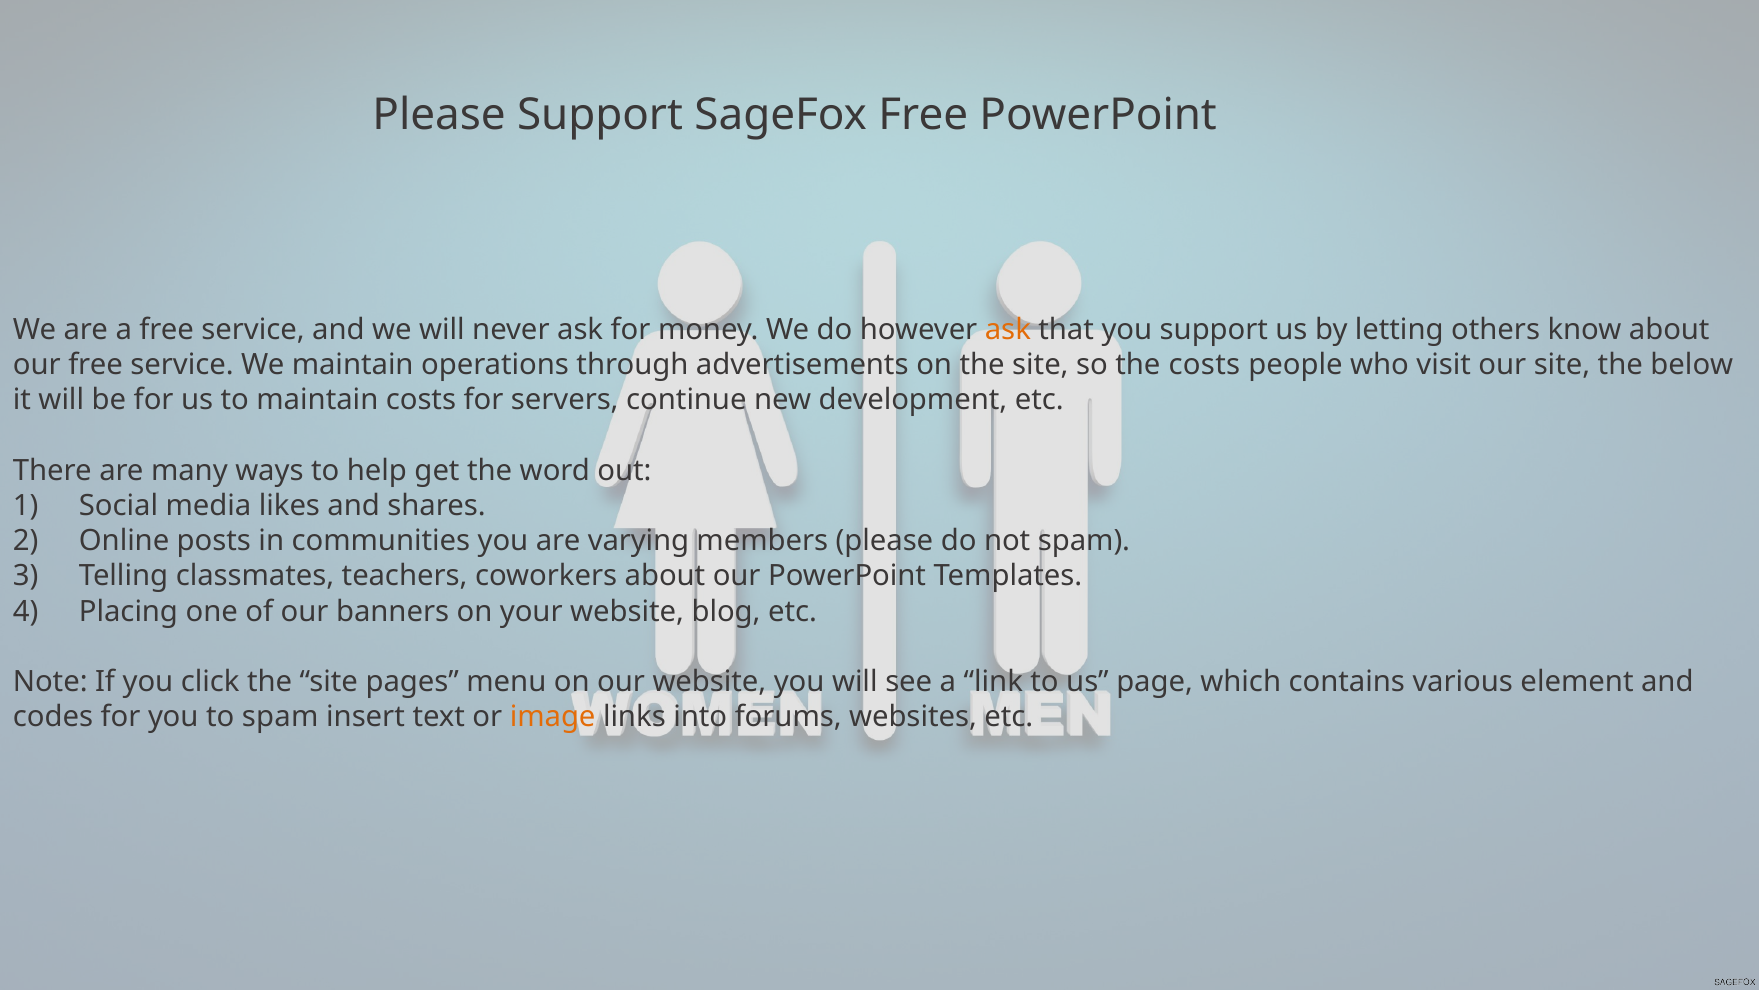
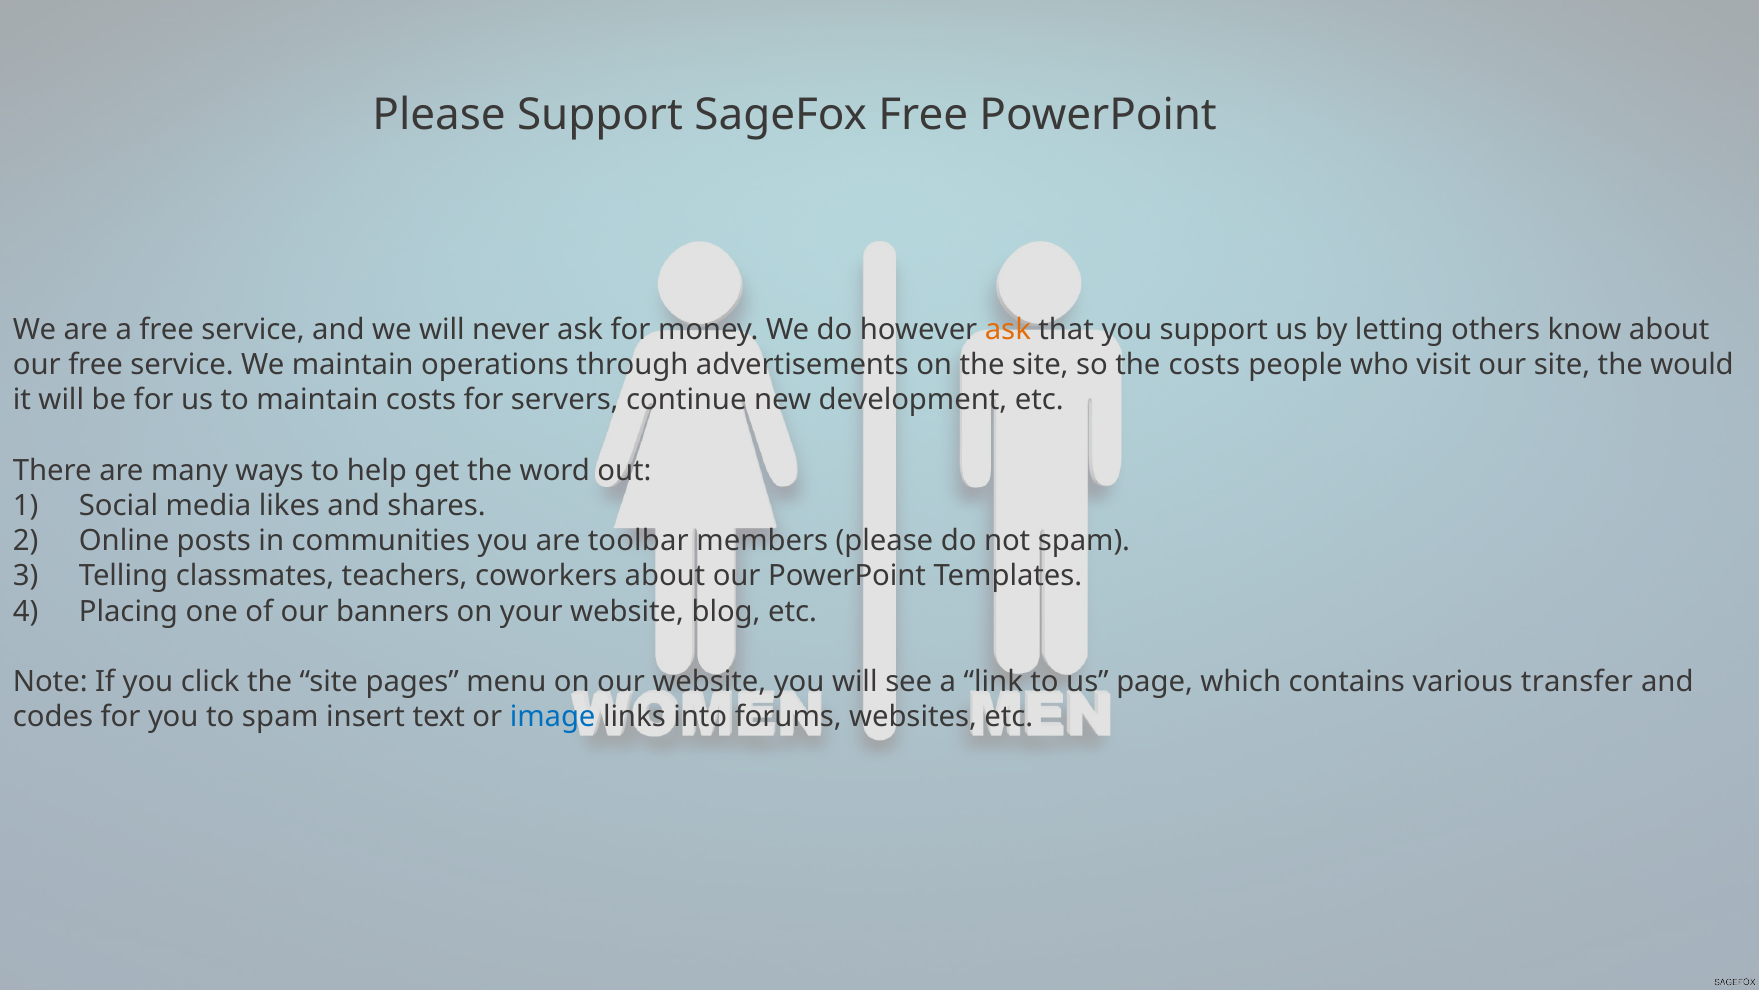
below: below -> would (1692, 365)
varying: varying -> toolbar (638, 541)
element: element -> transfer (1577, 681)
image colour: orange -> blue (553, 716)
